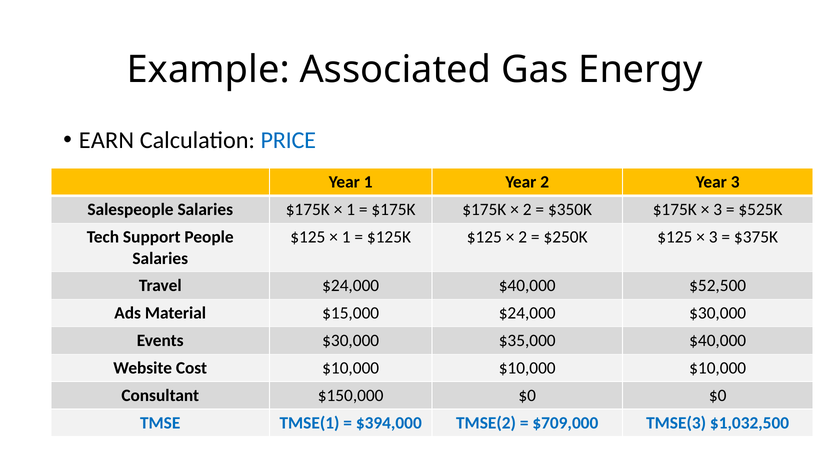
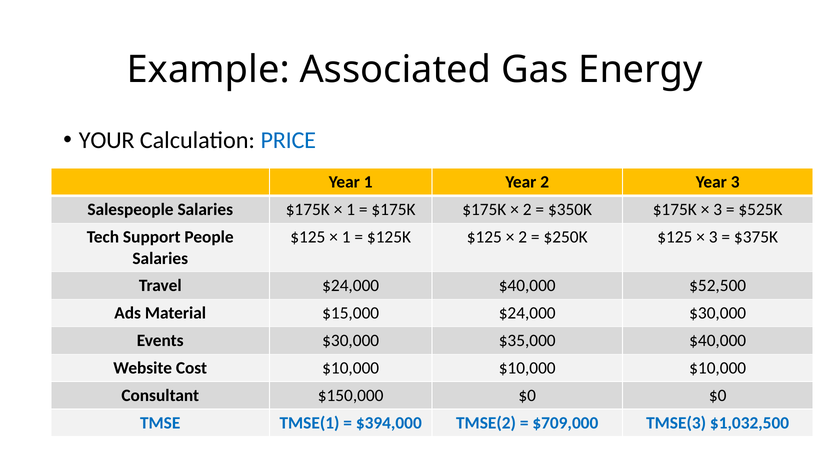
EARN: EARN -> YOUR (107, 140)
